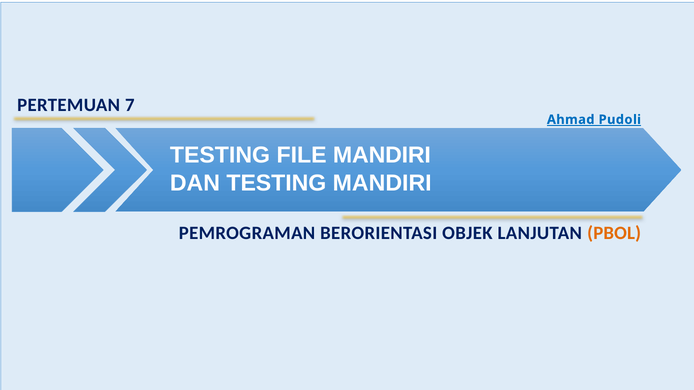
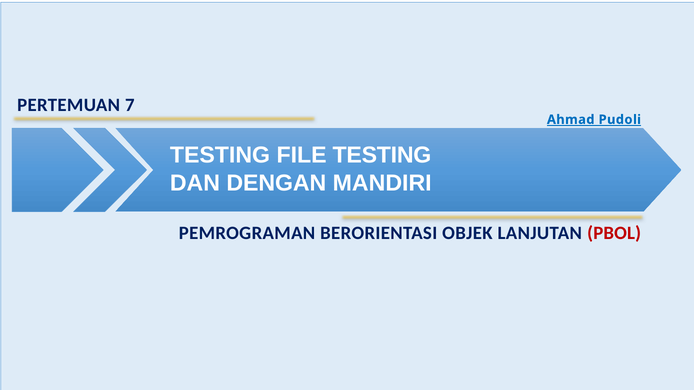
FILE MANDIRI: MANDIRI -> TESTING (382, 155)
DAN TESTING: TESTING -> DENGAN (276, 183)
PBOL colour: orange -> red (614, 233)
